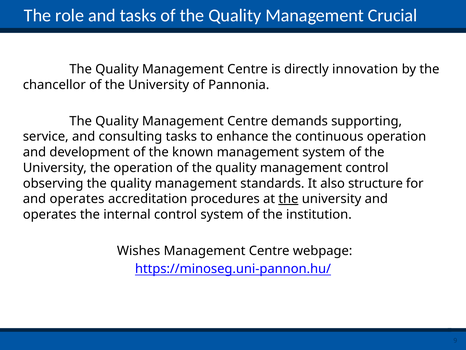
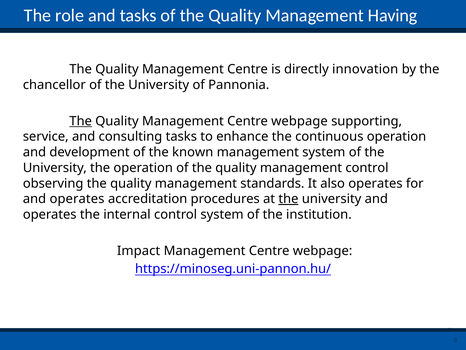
Crucial: Crucial -> Having (393, 15)
The underline: none -> present (81, 121)
Quality Management Centre demands: demands -> webpage (299, 121)
also structure: structure -> operates (375, 183)
Wishes: Wishes -> Impact (139, 250)
